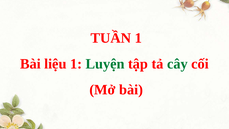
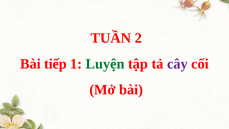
TUẦN 1: 1 -> 2 (138, 38)
liệu: liệu -> tiếp (55, 64)
cây colour: green -> purple (177, 64)
